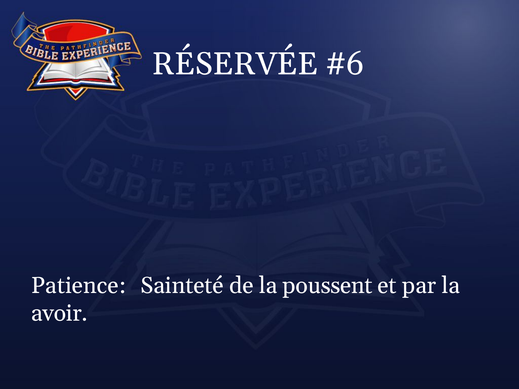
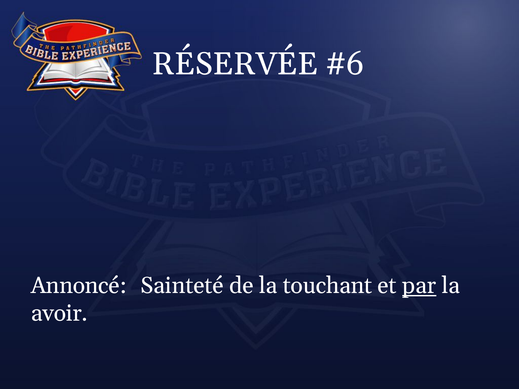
Patience: Patience -> Annoncé (79, 286)
poussent: poussent -> touchant (328, 286)
par underline: none -> present (419, 286)
